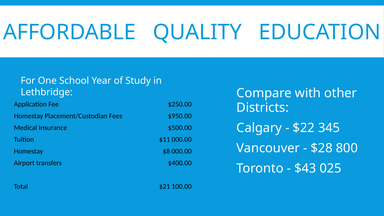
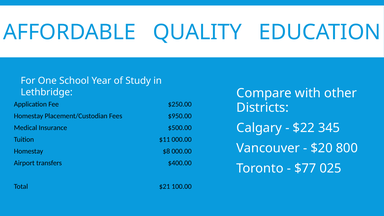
$28: $28 -> $20 (322, 148)
$43: $43 -> $77 (305, 168)
